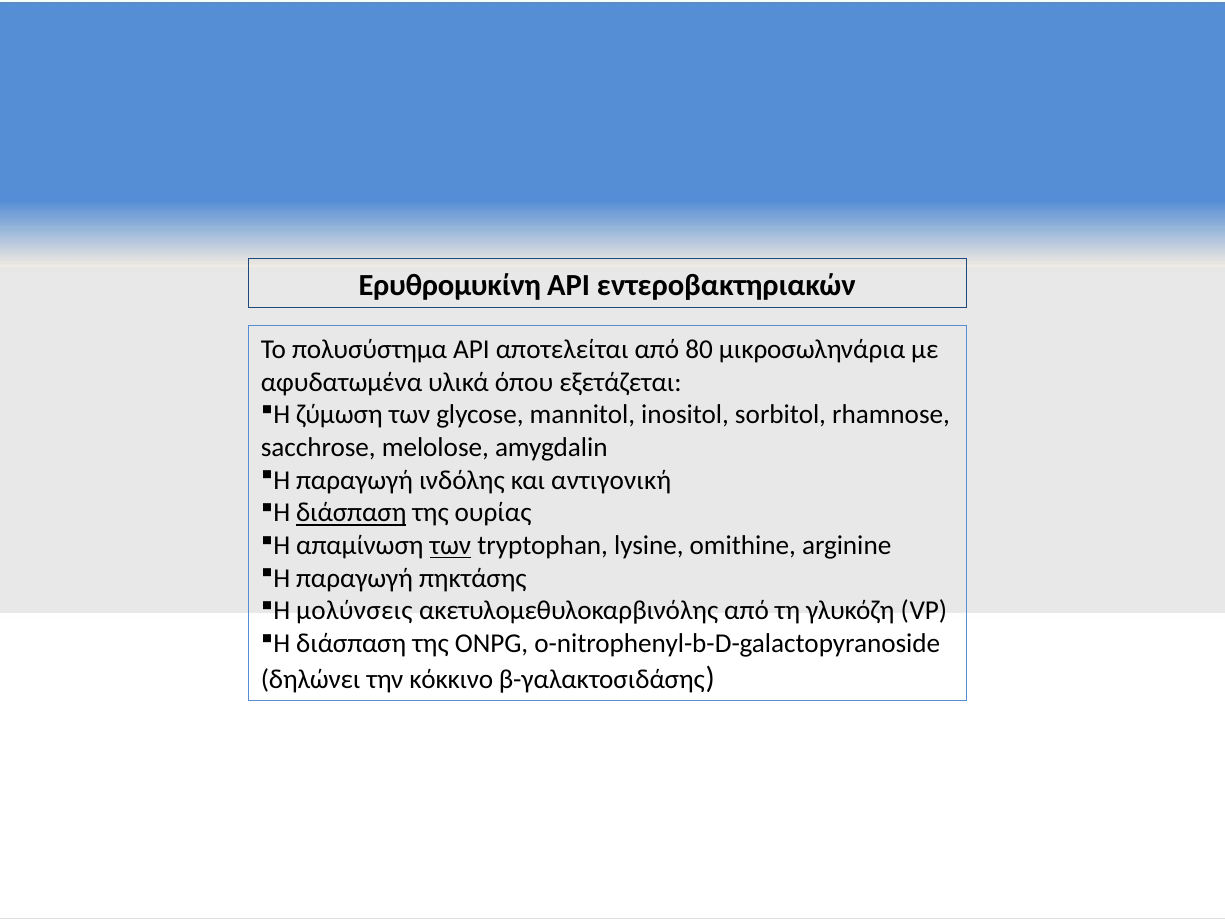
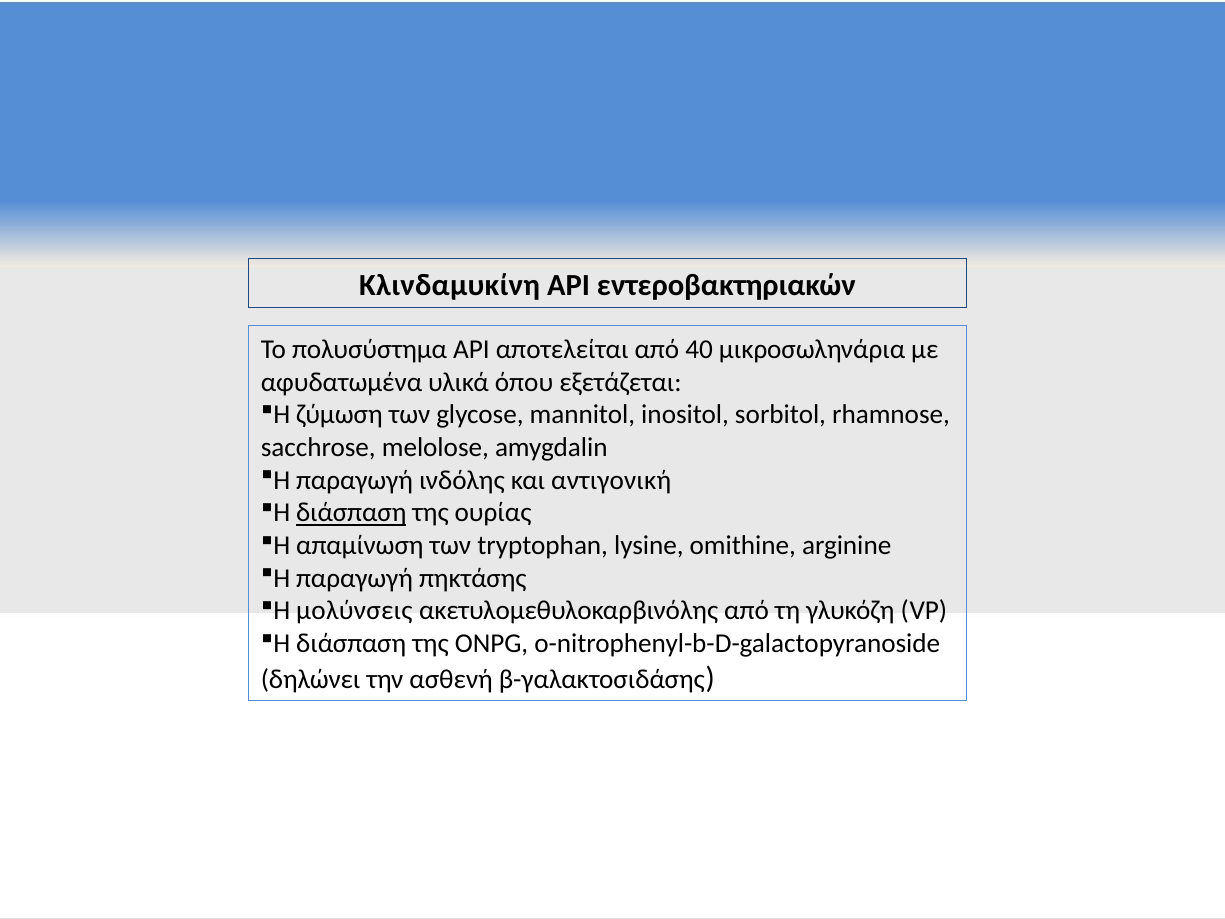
Ερυθρομυκίνη: Ερυθρομυκίνη -> Κλινδαμυκίνη (450, 285)
80: 80 -> 40 (699, 350)
των underline: present -> none (450, 546)
κόκκινο: κόκκινο -> ασθενή (451, 680)
